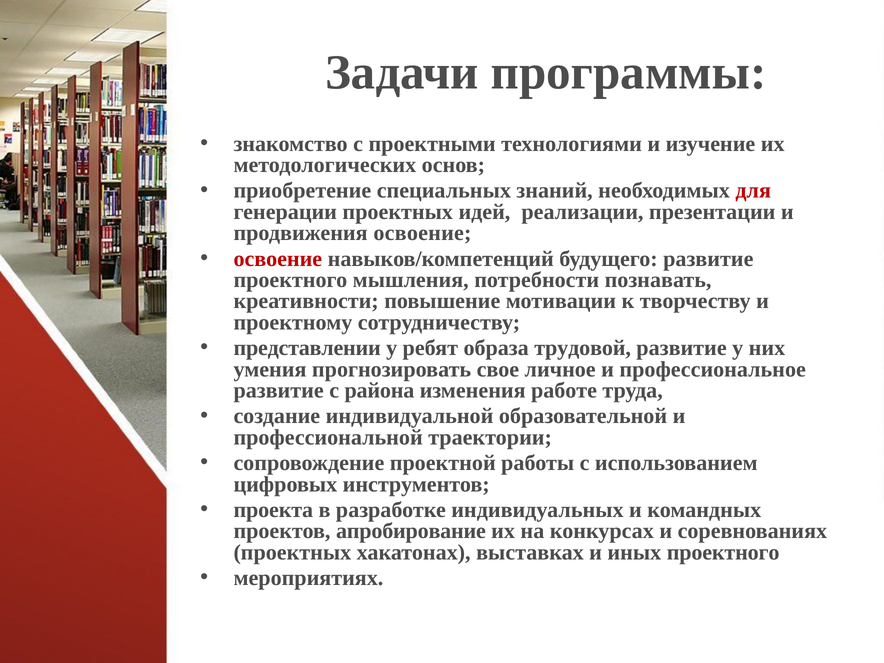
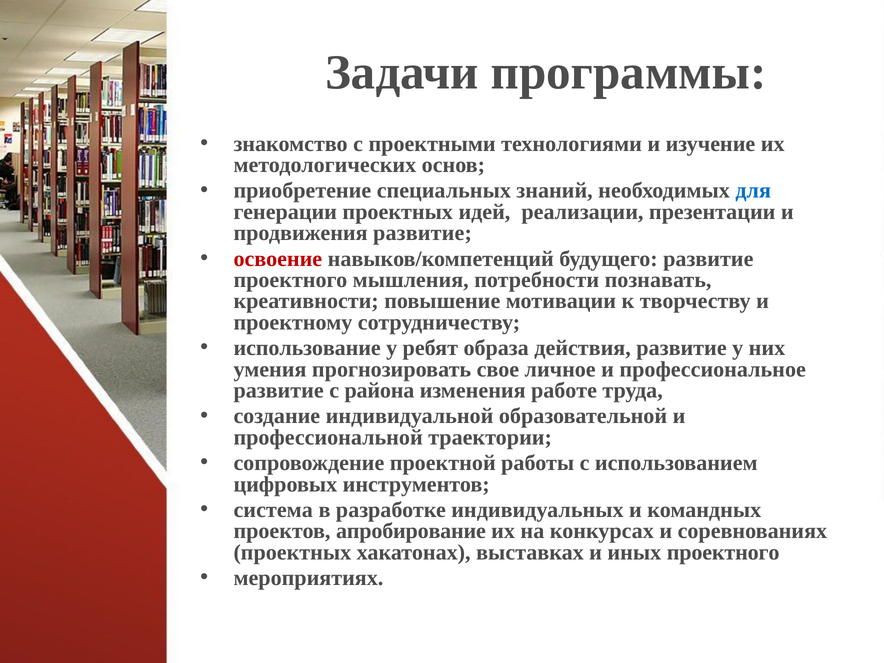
для colour: red -> blue (753, 191)
продвижения освоение: освоение -> развитие (422, 233)
представлении: представлении -> использование (307, 348)
трудовой: трудовой -> действия (583, 348)
проекта: проекта -> система (273, 510)
